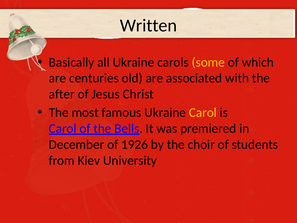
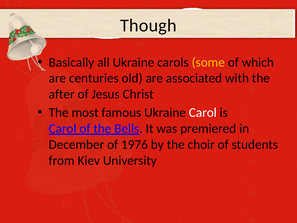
Written: Written -> Though (148, 26)
Carol colour: yellow -> white (203, 112)
1926: 1926 -> 1976 (135, 144)
